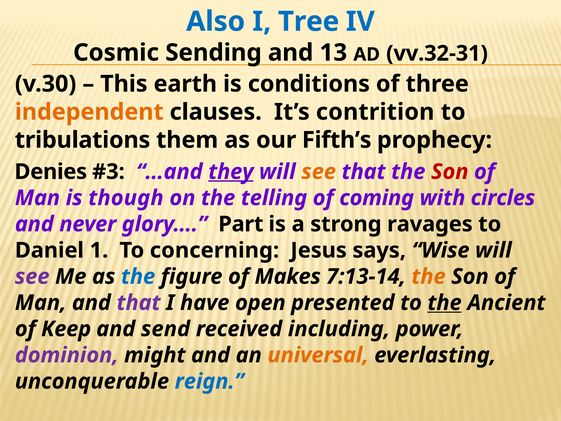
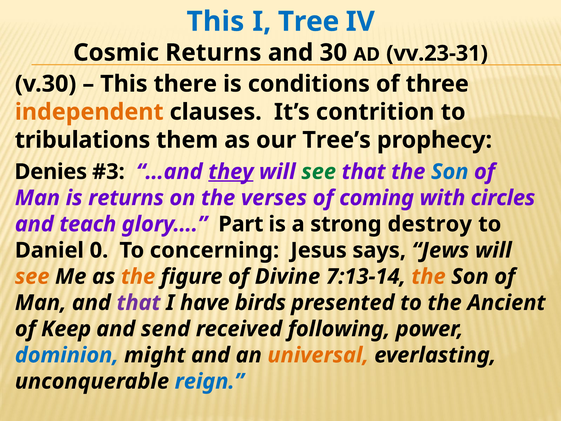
Also: Also -> This (215, 22)
Cosmic Sending: Sending -> Returns (213, 53)
13: 13 -> 30 (333, 53)
vv.32-31: vv.32-31 -> vv.23-31 (437, 53)
earth: earth -> there (185, 84)
Fifth’s: Fifth’s -> Tree’s (337, 140)
see colour: orange -> green (319, 172)
Son colour: red -> blue (450, 172)
is though: though -> returns (126, 198)
telling: telling -> verses (274, 198)
never: never -> teach (88, 224)
ravages: ravages -> destroy (430, 224)
1: 1 -> 0 (99, 250)
Wise: Wise -> Jews (441, 250)
see colour: purple -> orange (32, 276)
the colour: blue -> orange (138, 276)
Makes: Makes -> Divine (288, 276)
open: open -> birds (260, 303)
the underline: present -> none (445, 303)
including: including -> following (339, 329)
dominion colour: purple -> blue (67, 355)
